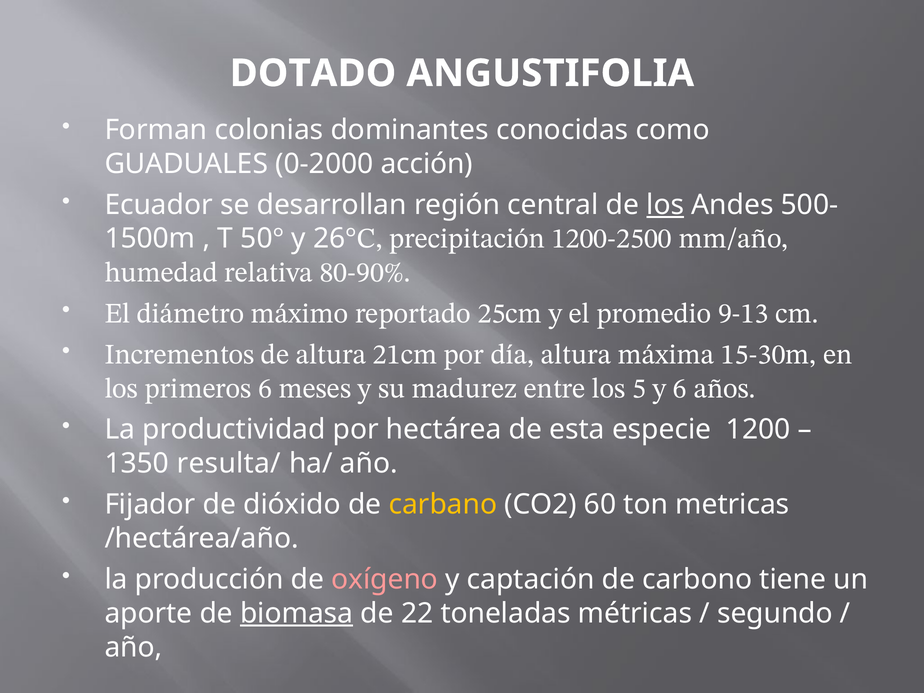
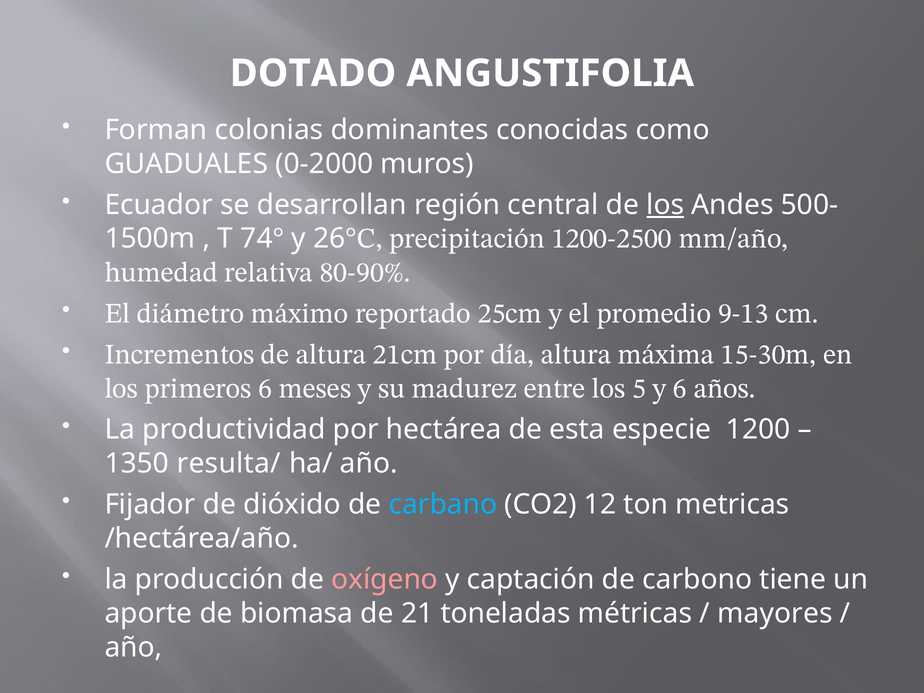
acción: acción -> muros (427, 164)
50: 50 -> 74 (257, 239)
carbano colour: yellow -> light blue (443, 505)
60: 60 -> 12 (600, 505)
biomasa underline: present -> none (297, 613)
22: 22 -> 21 (417, 613)
segundo: segundo -> mayores (775, 613)
